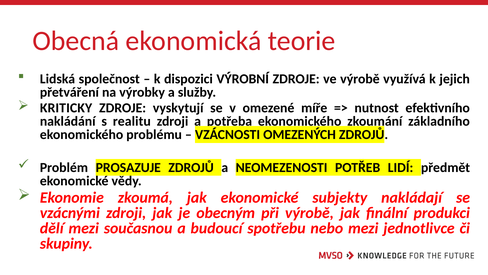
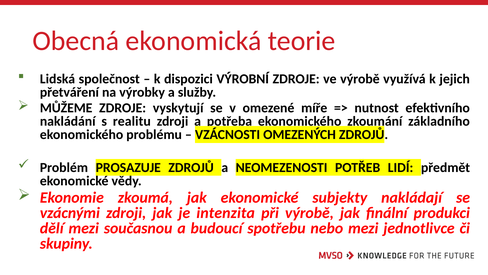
KRITICKY: KRITICKY -> MŮŽEME (66, 108)
obecným: obecným -> intenzita (226, 212)
